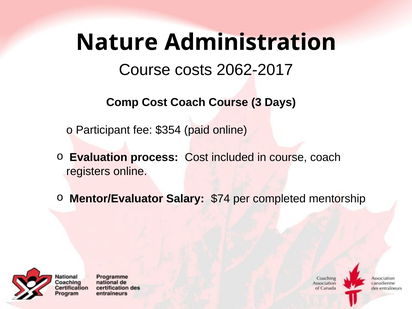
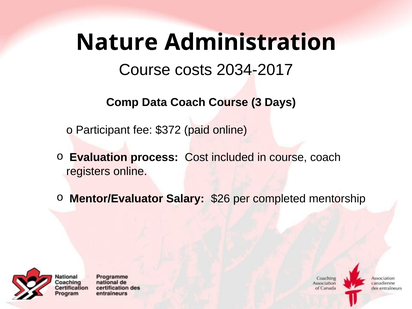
2062-2017: 2062-2017 -> 2034-2017 (255, 70)
Comp Cost: Cost -> Data (154, 103)
$354: $354 -> $372 (168, 130)
$74: $74 -> $26 (220, 199)
